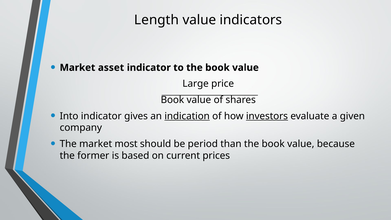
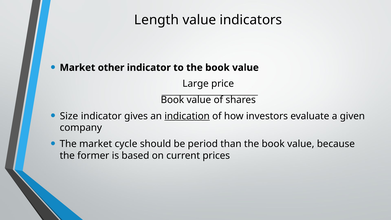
asset: asset -> other (111, 68)
Into: Into -> Size (69, 116)
investors underline: present -> none (267, 116)
most: most -> cycle (126, 144)
